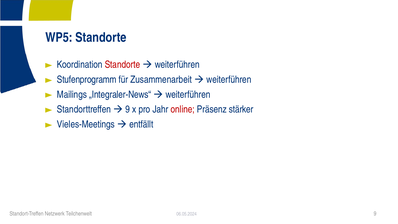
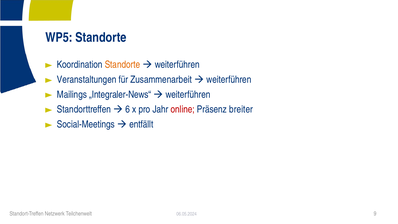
Standorte colour: red -> orange (123, 65)
Stufenprogramm: Stufenprogramm -> Veranstaltungen (87, 80)
9: 9 -> 6 (128, 109)
stärker: stärker -> breiter (241, 109)
Vieles-Meetings: Vieles-Meetings -> Social-Meetings (86, 124)
